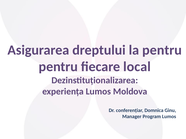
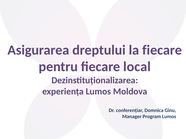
la pentru: pentru -> fiecare (162, 50)
